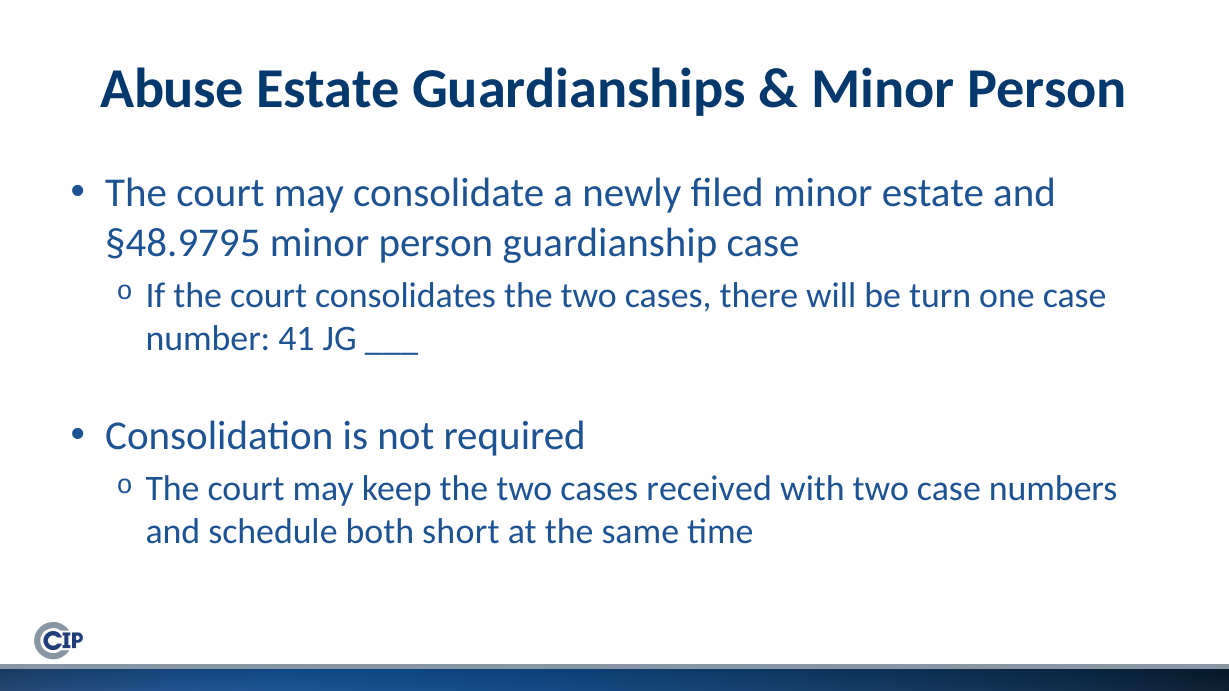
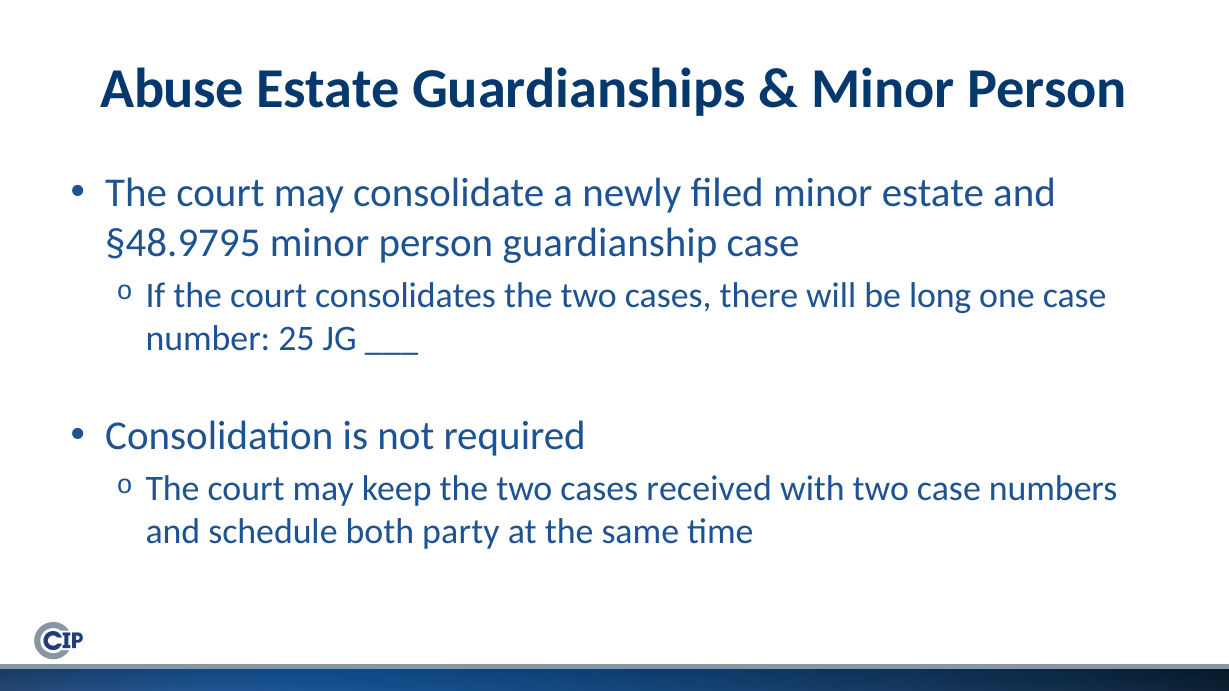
turn: turn -> long (940, 295)
41: 41 -> 25 (296, 338)
short: short -> party (461, 532)
